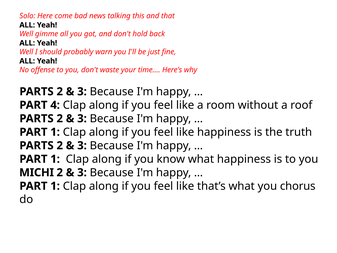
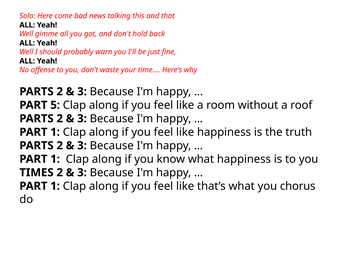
4: 4 -> 5 (55, 105)
MICHI: MICHI -> TIMES (37, 172)
